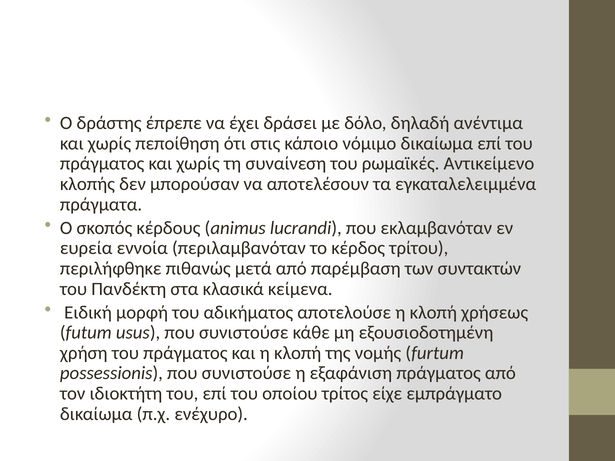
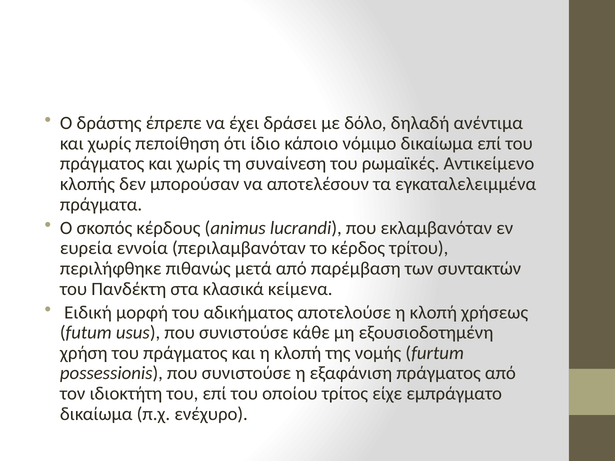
στις: στις -> ίδιο (265, 144)
